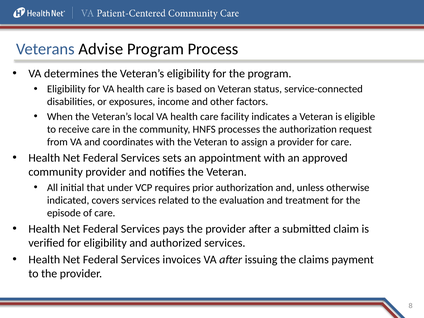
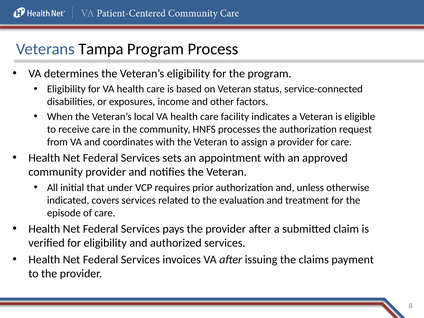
Advise: Advise -> Tampa (101, 49)
